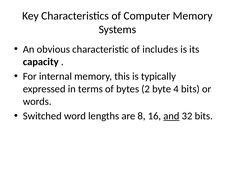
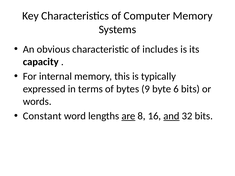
2: 2 -> 9 (146, 89)
4: 4 -> 6 (176, 89)
Switched: Switched -> Constant (42, 116)
are underline: none -> present (128, 116)
